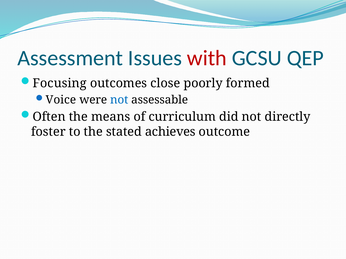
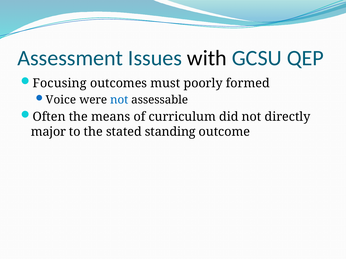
with colour: red -> black (207, 58)
close: close -> must (165, 83)
foster: foster -> major (48, 132)
achieves: achieves -> standing (170, 132)
